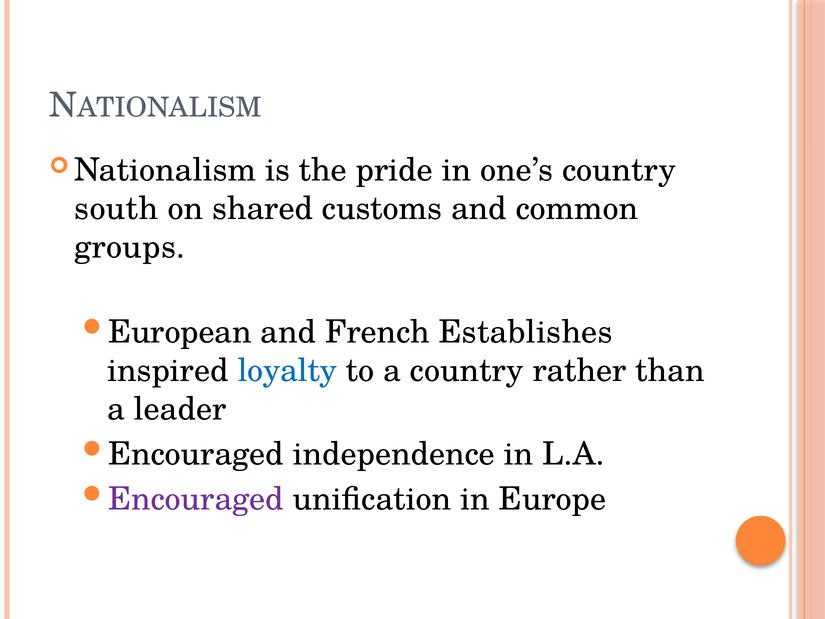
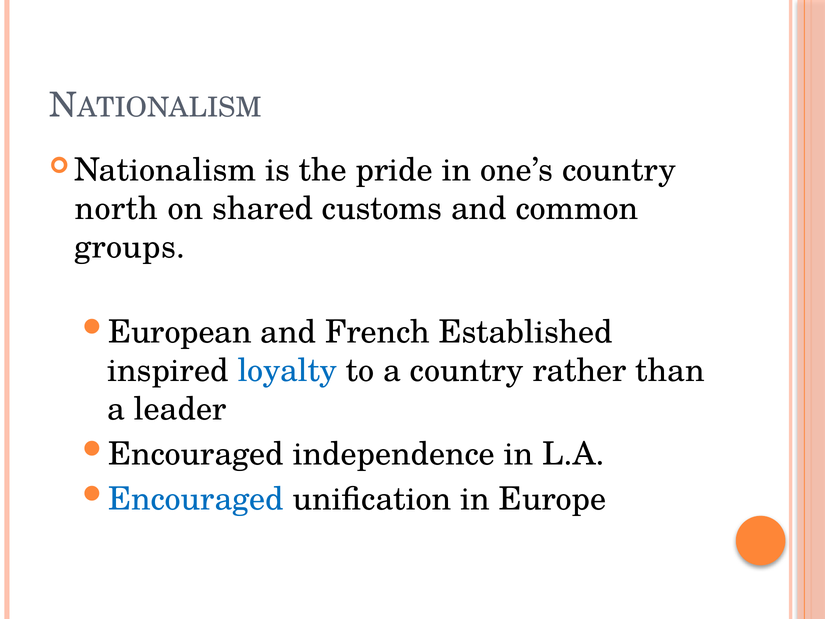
south: south -> north (116, 208)
Establishes: Establishes -> Established (526, 332)
Encouraged colour: purple -> blue (196, 499)
